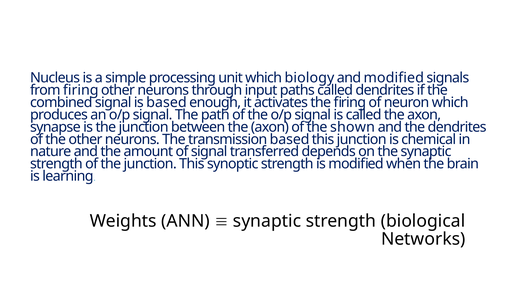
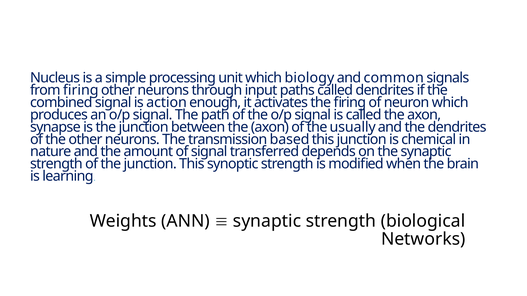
and modified: modified -> common (394, 78)
is based: based -> action (167, 103)
shown: shown -> usually (353, 127)
